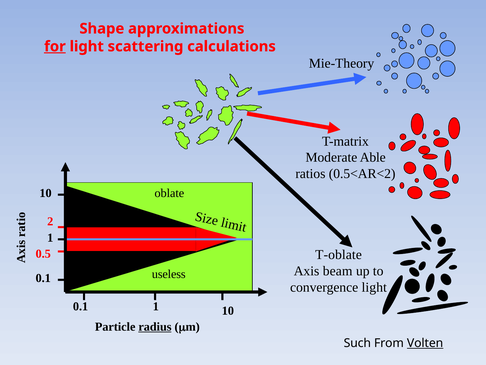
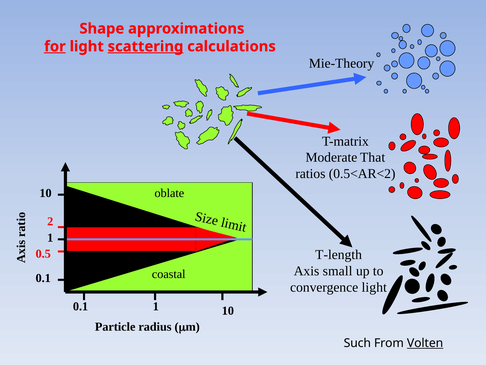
scattering underline: none -> present (145, 46)
Able: Able -> That (373, 157)
T-oblate: T-oblate -> T-length (339, 254)
beam: beam -> small (338, 271)
useless: useless -> coastal (169, 274)
radius underline: present -> none (155, 326)
